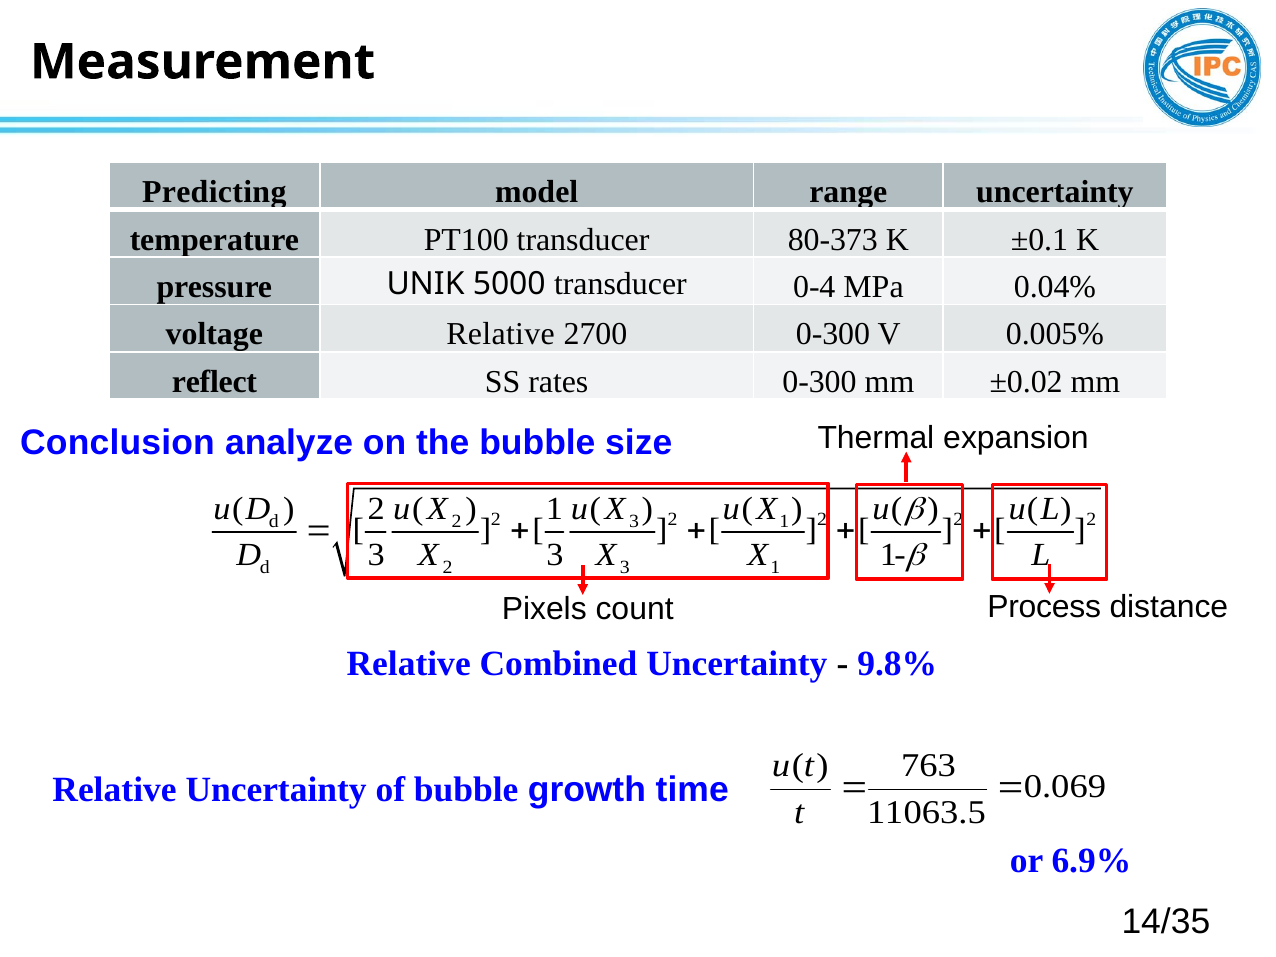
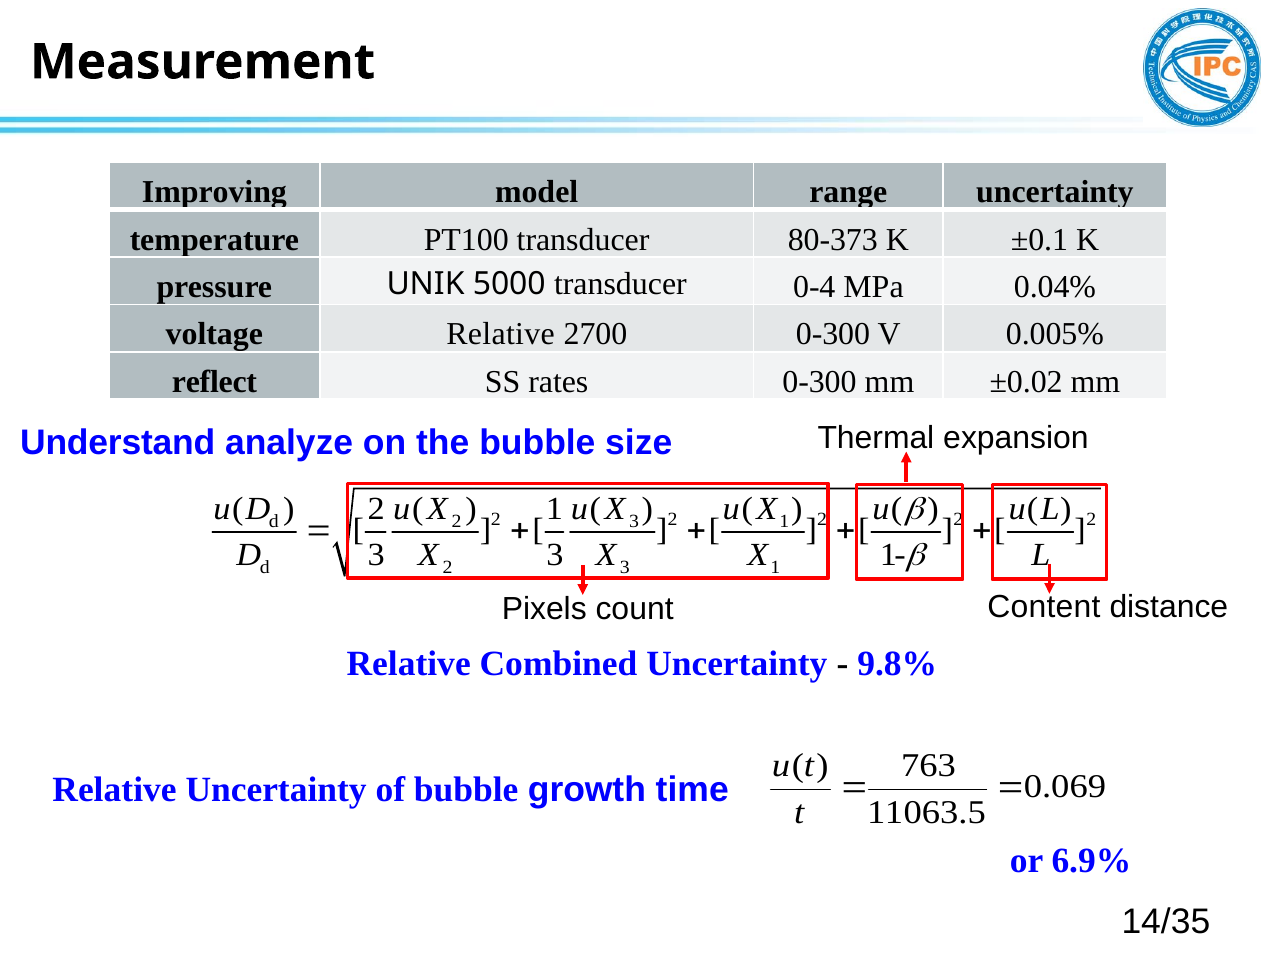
Predicting: Predicting -> Improving (214, 192)
Conclusion: Conclusion -> Understand (118, 442)
Process: Process -> Content (1044, 607)
